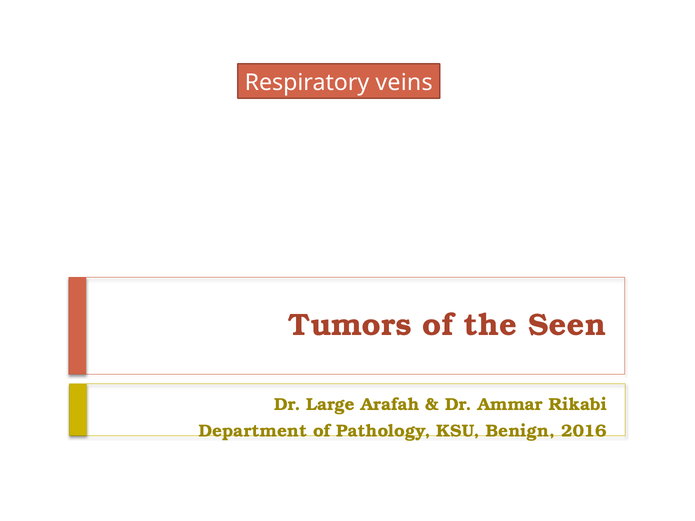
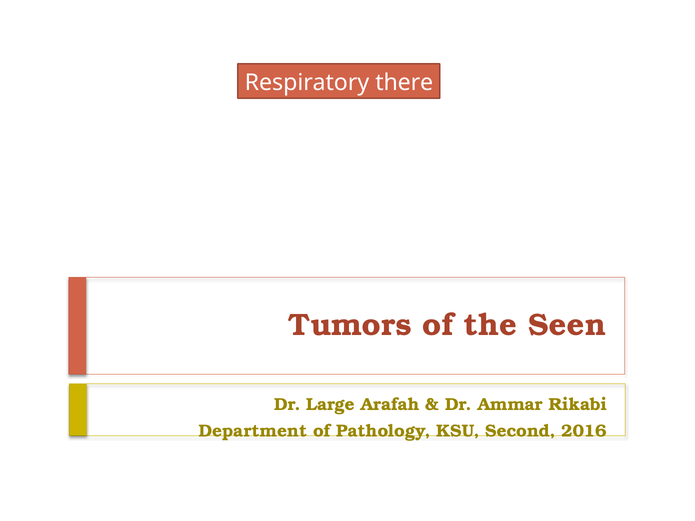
veins: veins -> there (404, 83)
Benign: Benign -> Second (520, 431)
